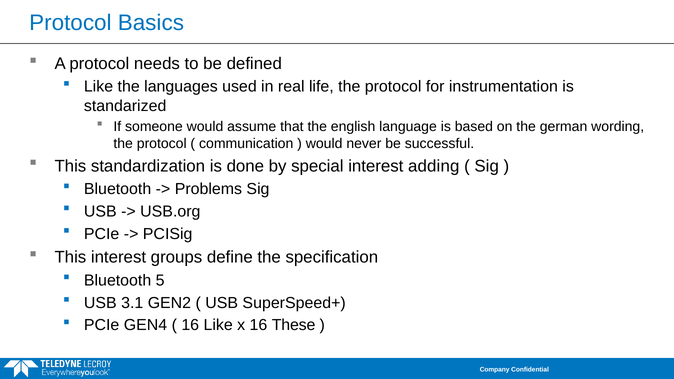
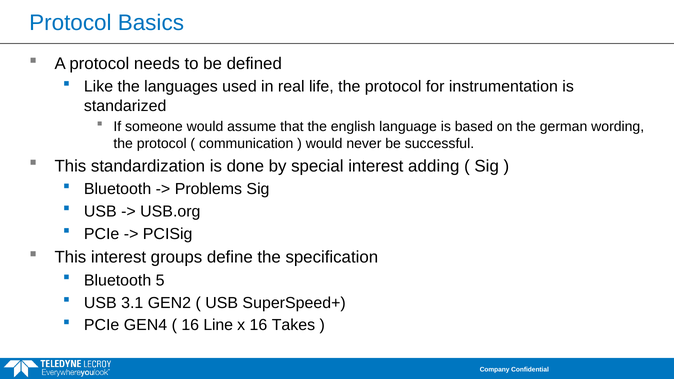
16 Like: Like -> Line (218, 325)
These: These -> Takes (293, 325)
